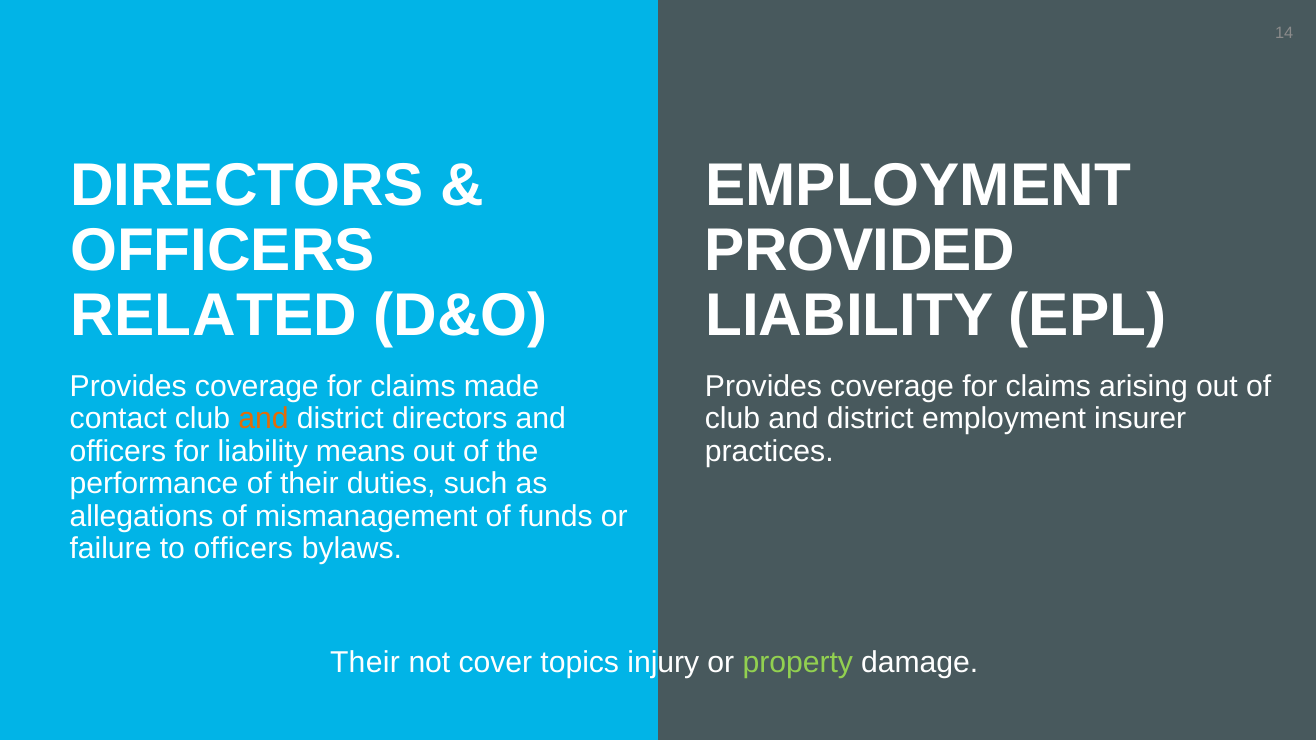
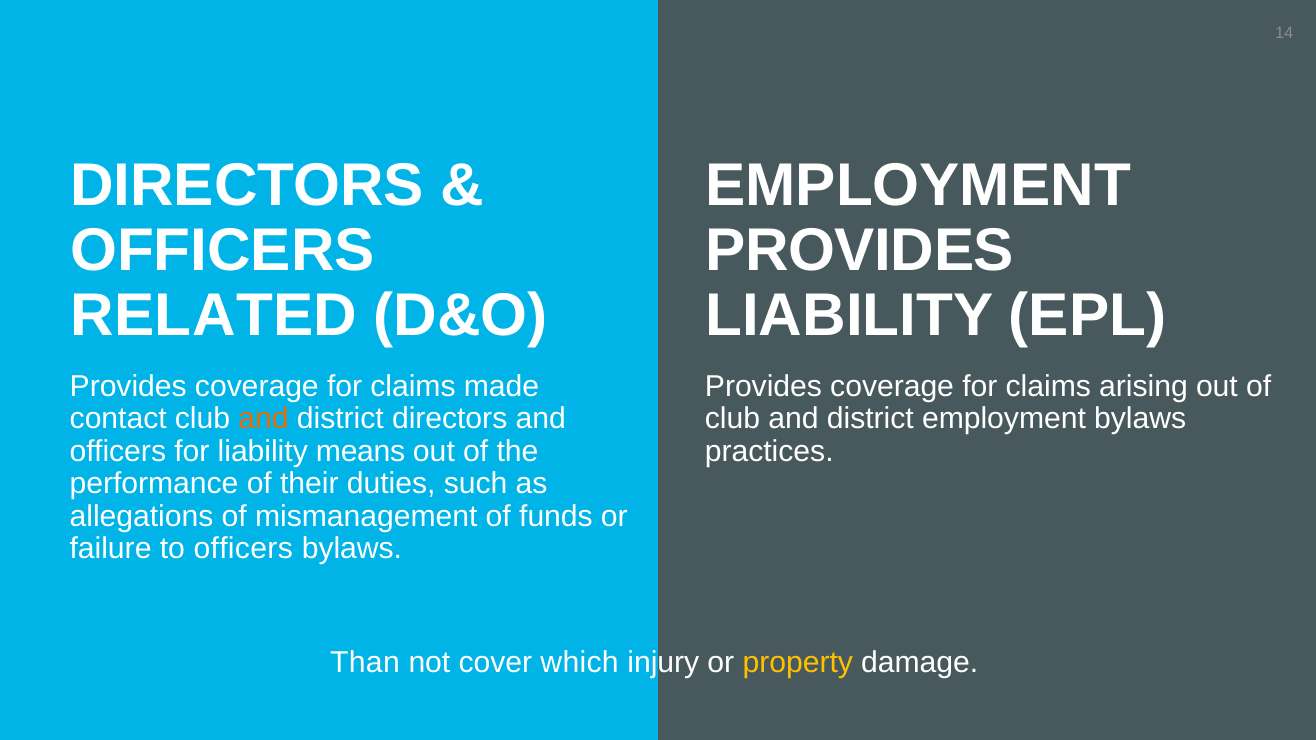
PROVIDED: PROVIDED -> PROVIDES (860, 251)
employment insurer: insurer -> bylaws (1140, 419)
Their: Their -> Than (365, 663)
topics: topics -> which (580, 663)
property colour: light green -> yellow (798, 663)
